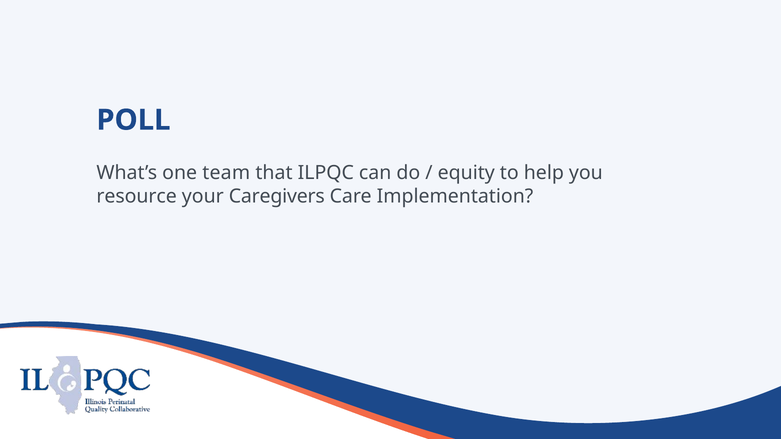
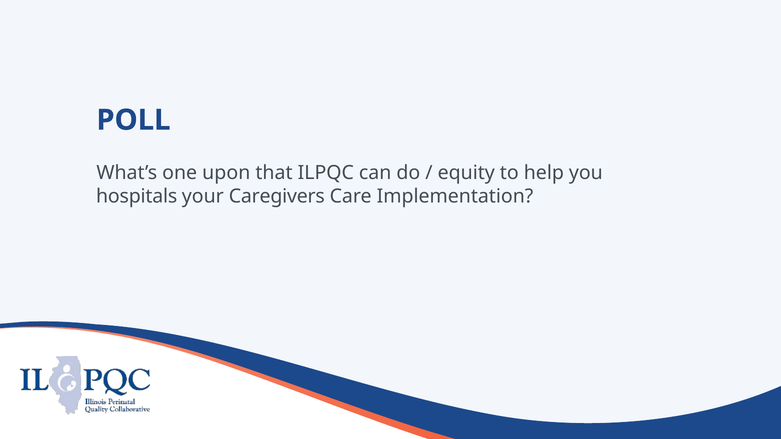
team: team -> upon (226, 173)
resource: resource -> hospitals (137, 196)
